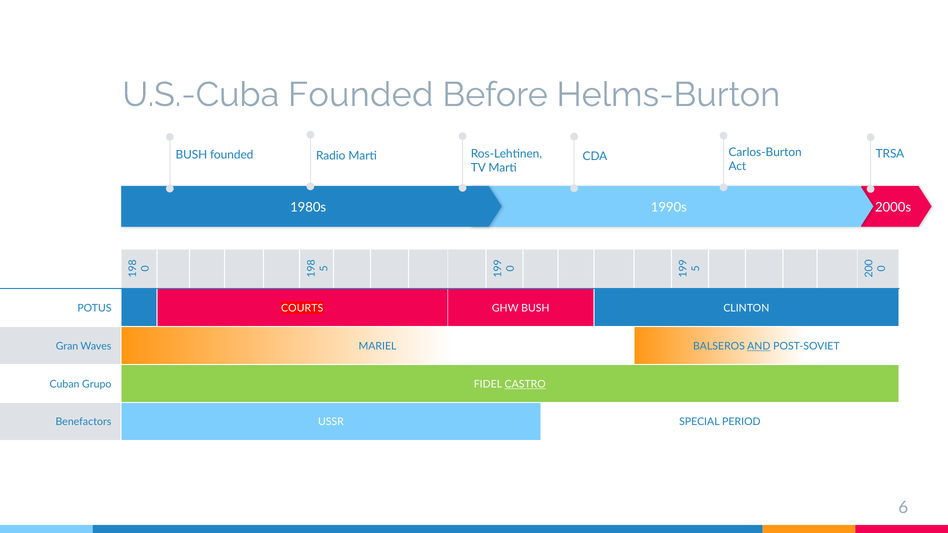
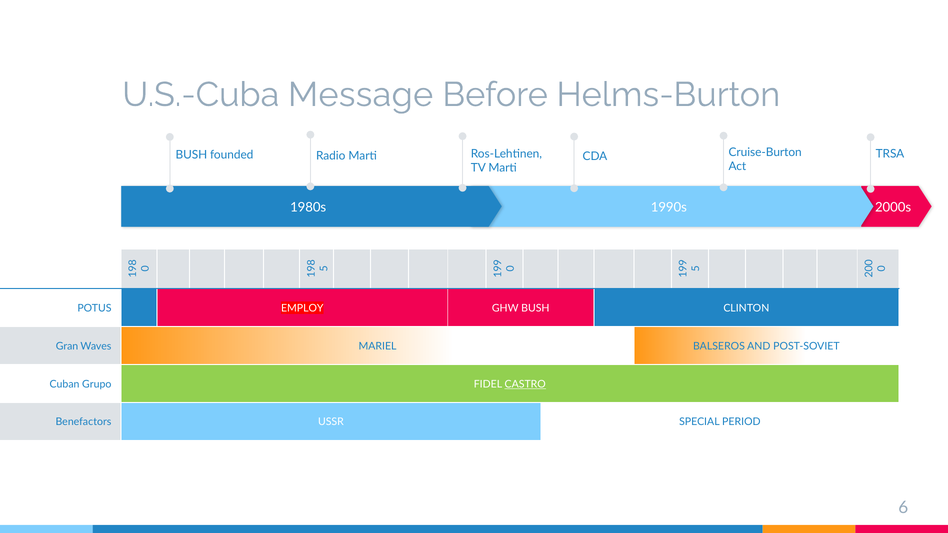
U.S.-Cuba Founded: Founded -> Message (361, 95)
Carlos-Burton: Carlos-Burton -> Cruise-Burton (765, 152)
COURTS: COURTS -> EMPLOY (302, 308)
AND underline: present -> none (759, 346)
